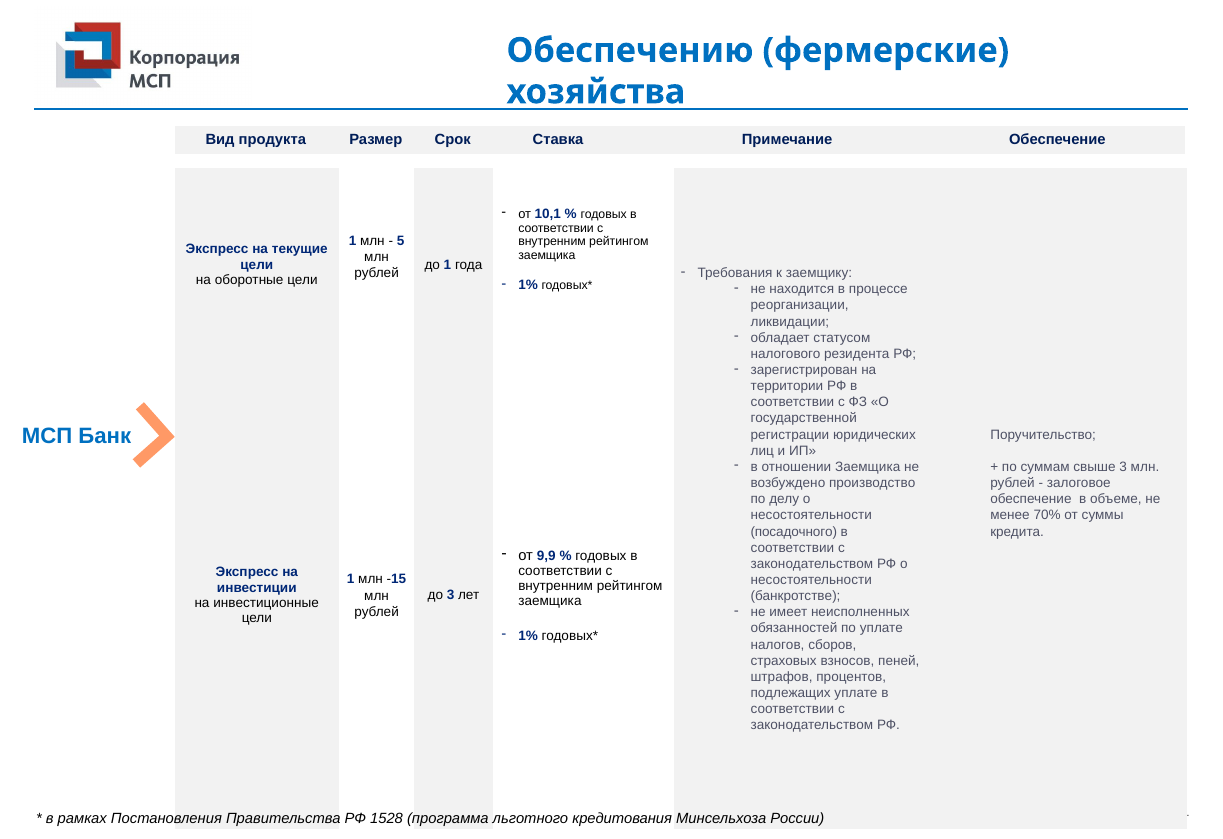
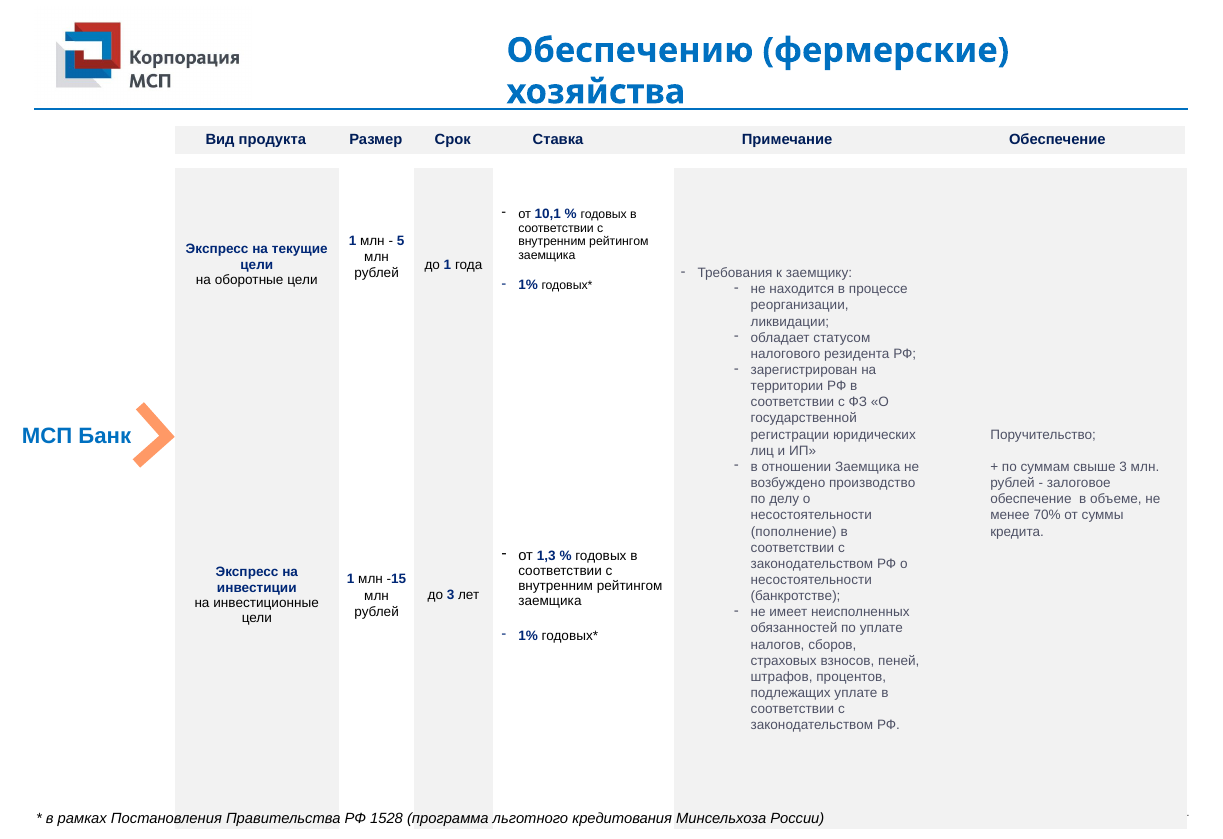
посадочного: посадочного -> пополнение (794, 531)
9,9: 9,9 -> 1,3 (546, 555)
